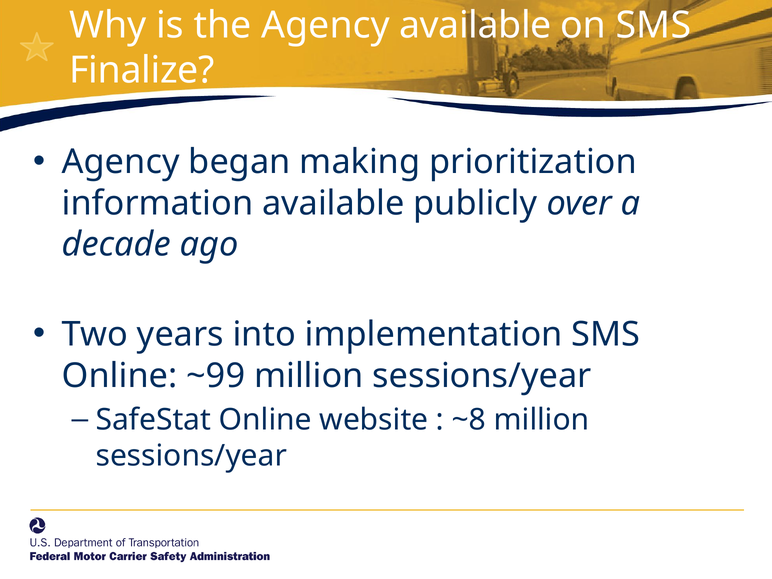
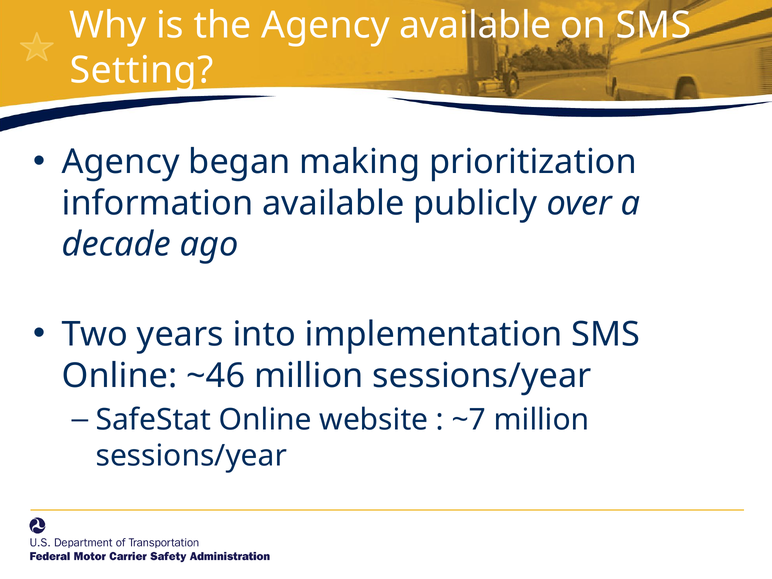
Finalize: Finalize -> Setting (142, 70)
~99: ~99 -> ~46 (216, 376)
~8: ~8 -> ~7 (469, 420)
